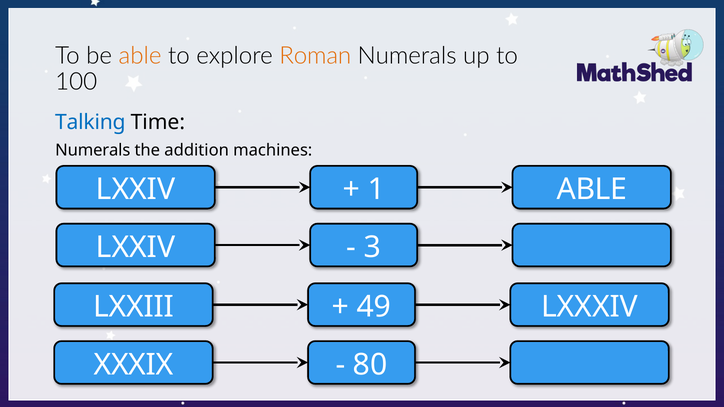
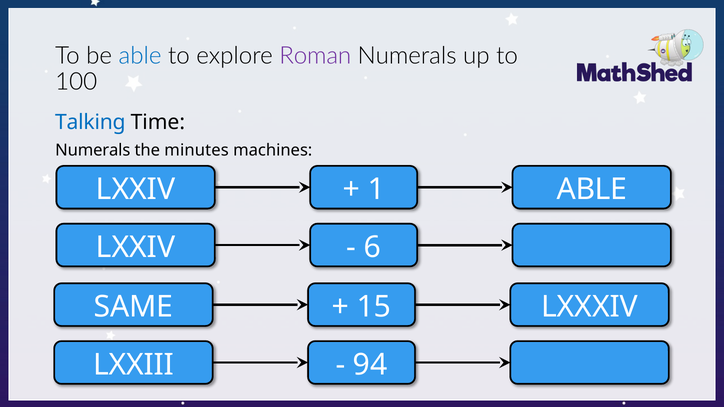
able colour: orange -> blue (140, 56)
Roman colour: orange -> purple (315, 56)
addition: addition -> minutes (197, 150)
3: 3 -> 6 (372, 247)
LXXIII: LXXIII -> SAME (133, 307)
49: 49 -> 15 (374, 307)
XXXIX: XXXIX -> LXXIII (134, 365)
80: 80 -> 94 (370, 365)
